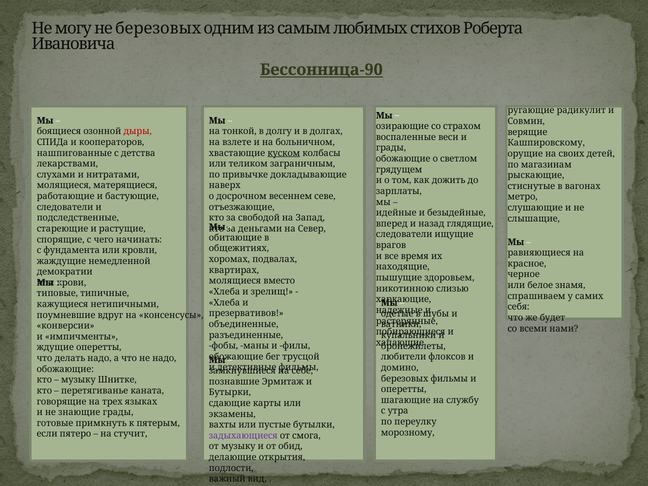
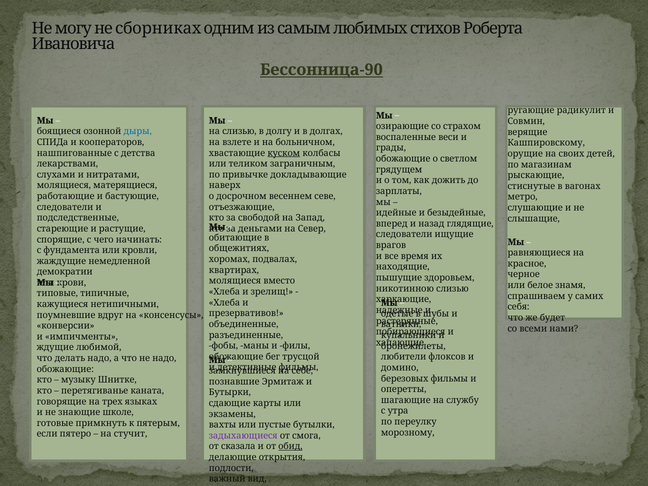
не березовых: березовых -> сборниках (158, 29)
дыры colour: red -> blue (138, 131)
на тонкой: тонкой -> слизью (239, 131)
ждущие оперетты: оперетты -> любимой (99, 347)
знающие грады: грады -> школе (118, 412)
от музыку: музыку -> сказала (238, 446)
обид underline: none -> present (290, 446)
